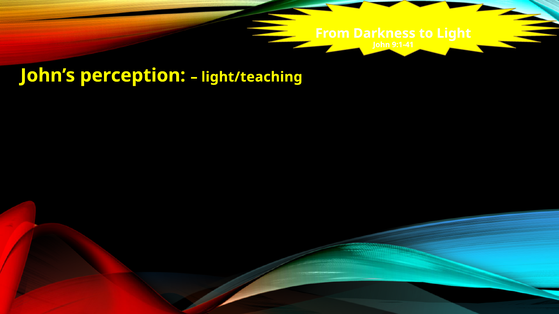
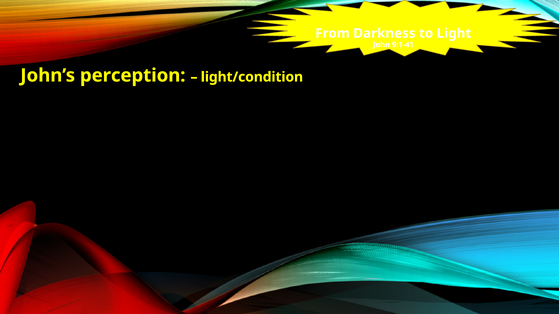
light/teaching: light/teaching -> light/condition (252, 77)
